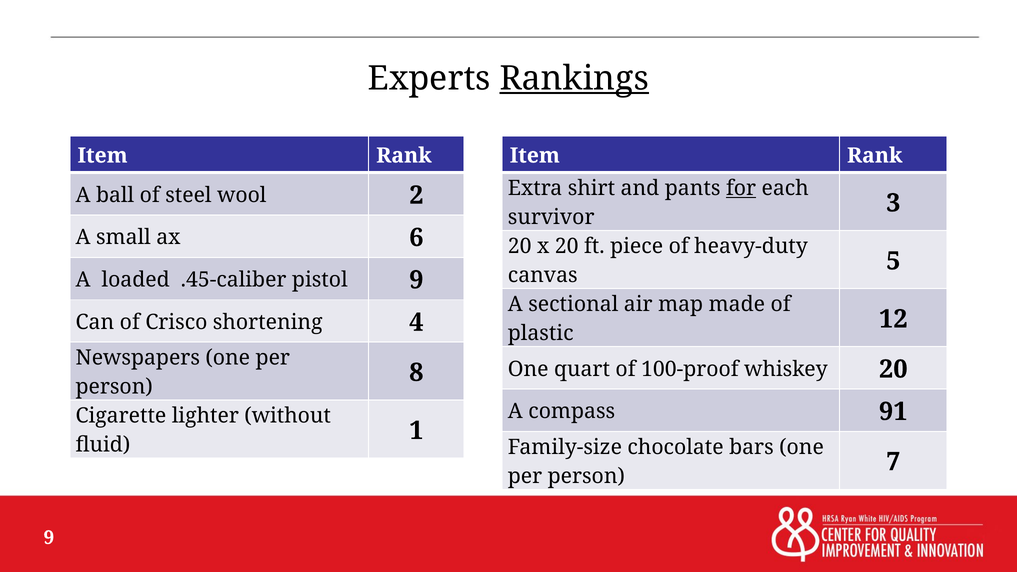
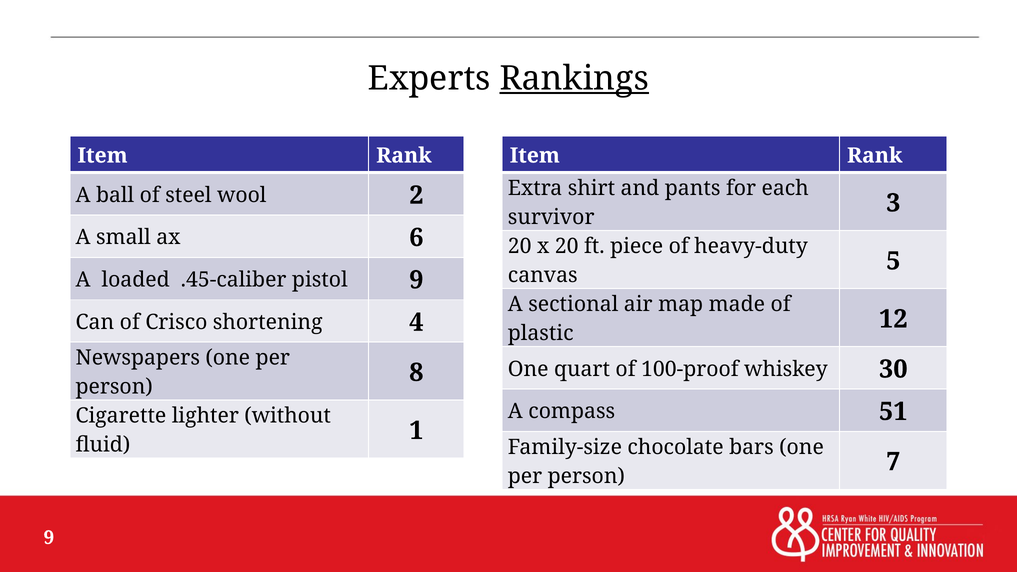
for underline: present -> none (741, 188)
whiskey 20: 20 -> 30 (893, 369)
91: 91 -> 51 (893, 412)
